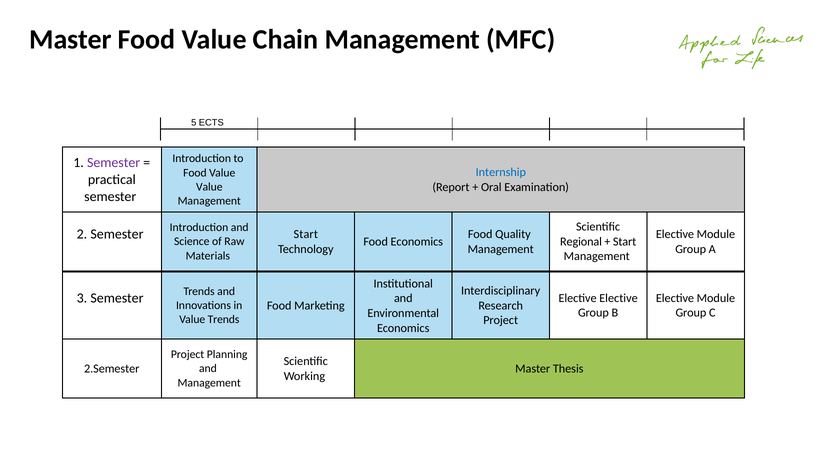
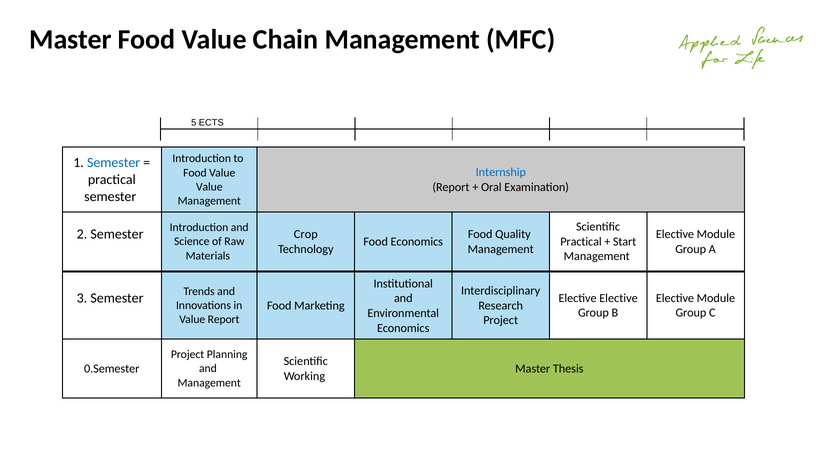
Semester colour: purple -> blue (114, 163)
Start: Start -> Crop (306, 234)
Regional: Regional -> Practical (581, 242)
Value Trends: Trends -> Report (224, 320)
2.Semester: 2.Semester -> 0.Semester (112, 369)
